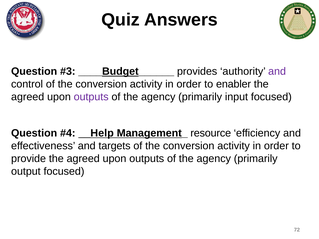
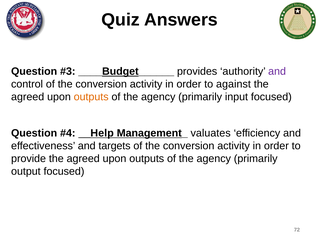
enabler: enabler -> against (233, 84)
outputs colour: purple -> orange (91, 97)
resource: resource -> valuates (211, 133)
